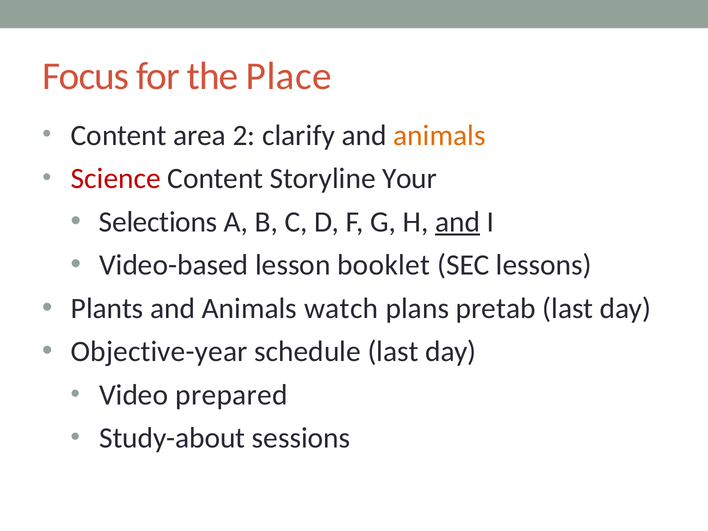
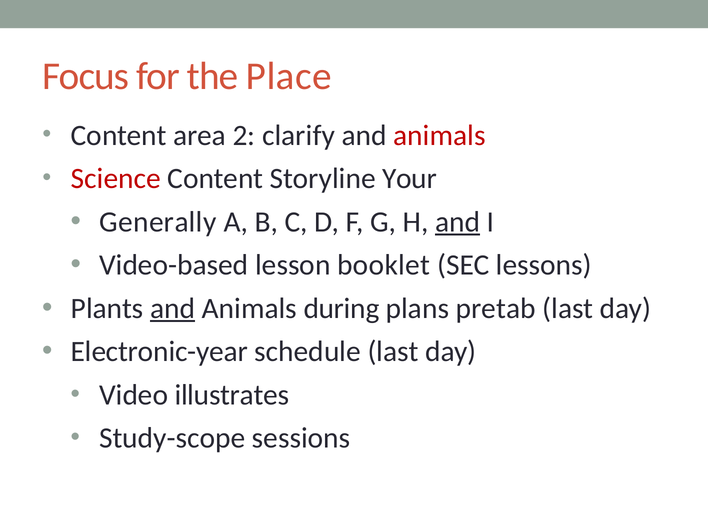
animals colour: orange -> red (439, 135)
Selections: Selections -> Generally (158, 222)
and underline: none -> present (173, 308)
watch: watch -> during (341, 308)
Objective-year: Objective-year -> Electronic-year (159, 352)
prepared: prepared -> illustrates (232, 395)
Study-about: Study-about -> Study-scope (172, 438)
